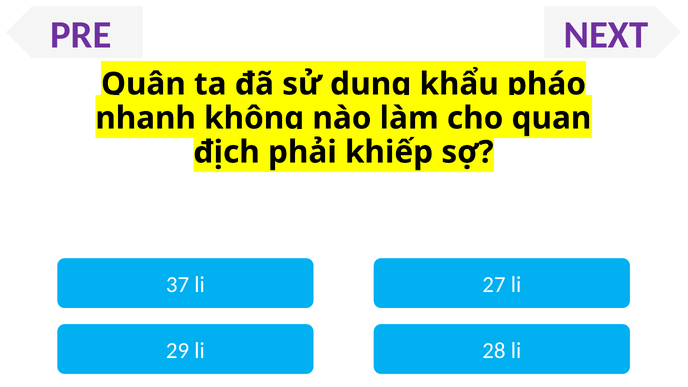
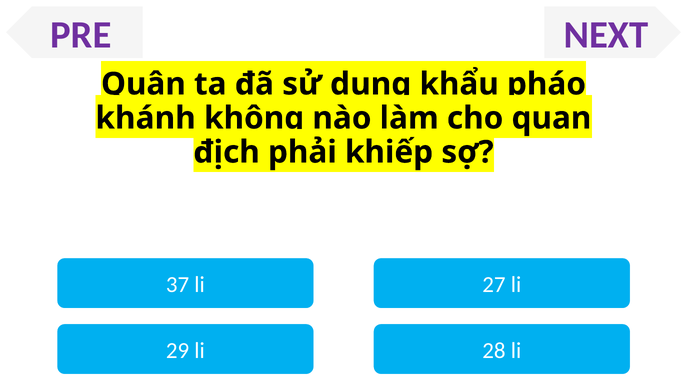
nhanh: nhanh -> khánh (146, 118)
